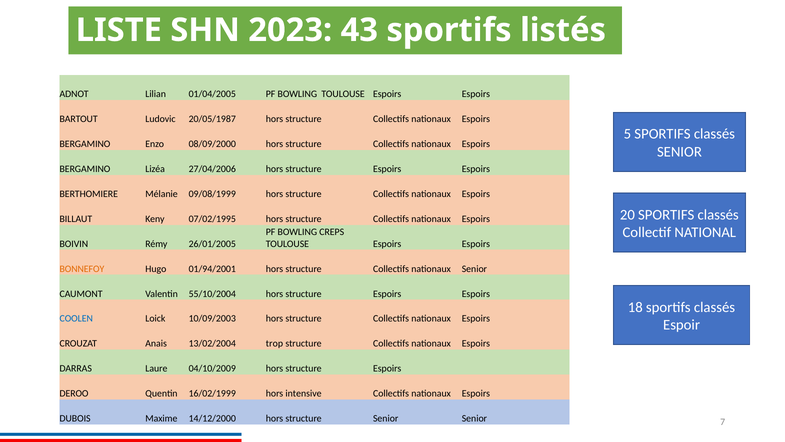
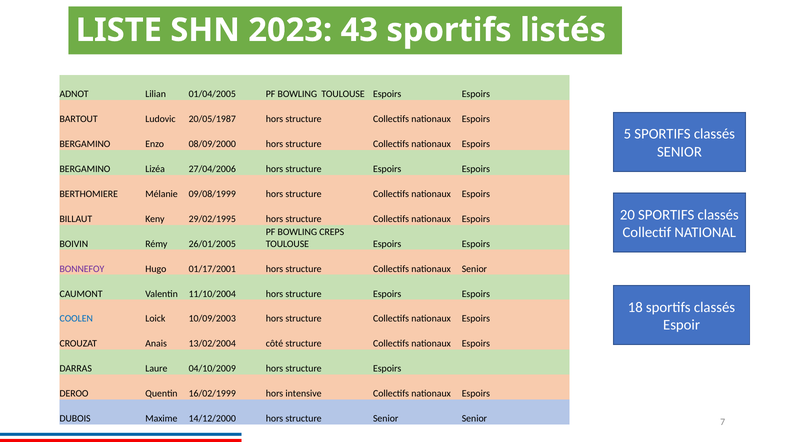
07/02/1995: 07/02/1995 -> 29/02/1995 (212, 219)
BONNEFOY colour: orange -> purple (82, 269)
01/94/2001: 01/94/2001 -> 01/17/2001 (212, 269)
55/10/2004: 55/10/2004 -> 11/10/2004 (212, 293)
trop: trop -> côté (275, 343)
